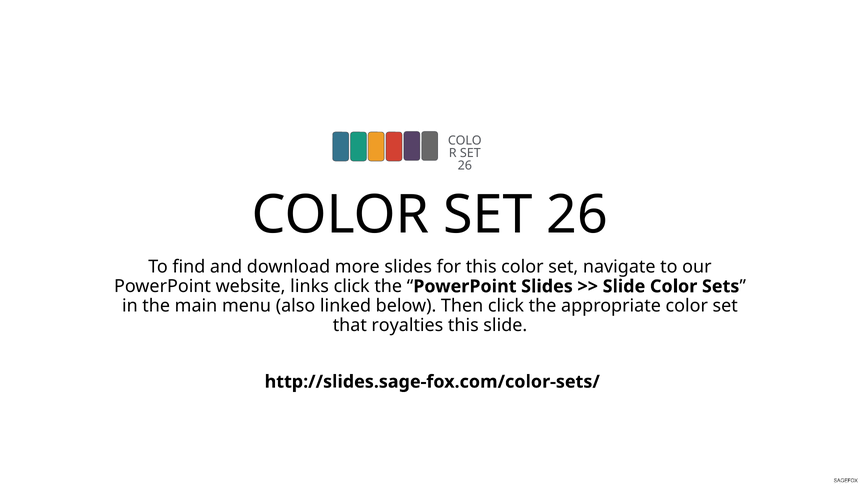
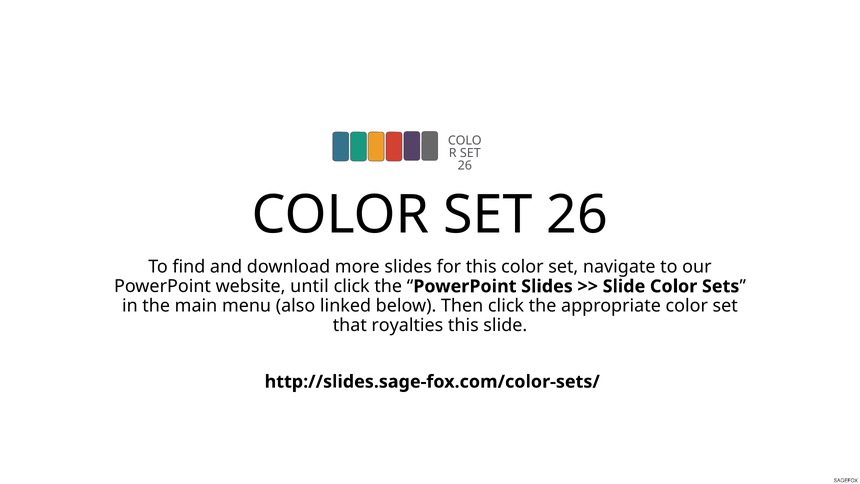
links: links -> until (309, 286)
